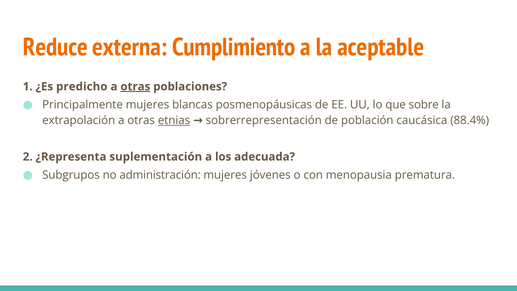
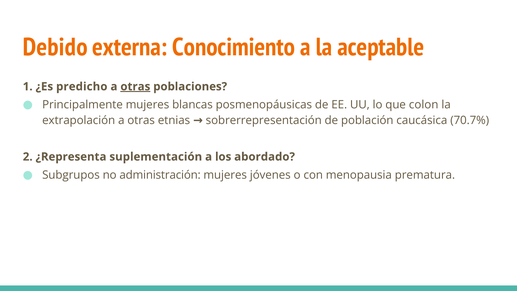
Reduce: Reduce -> Debido (55, 47)
Cumplimiento: Cumplimiento -> Conocimiento (234, 47)
sobre: sobre -> colon (424, 105)
etnias underline: present -> none (174, 120)
88.4%: 88.4% -> 70.7% (470, 120)
adecuada: adecuada -> abordado (265, 157)
